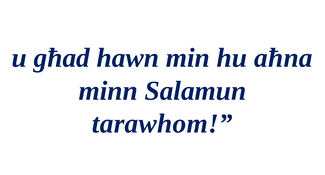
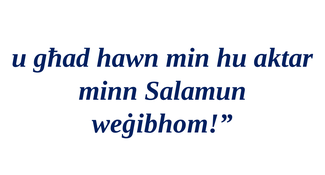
aħna: aħna -> aktar (284, 58)
tarawhom: tarawhom -> weġibhom (162, 124)
